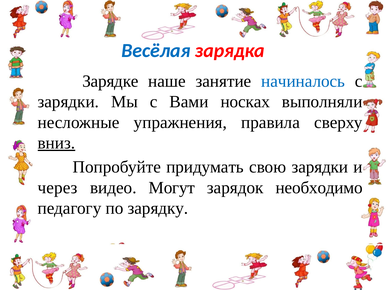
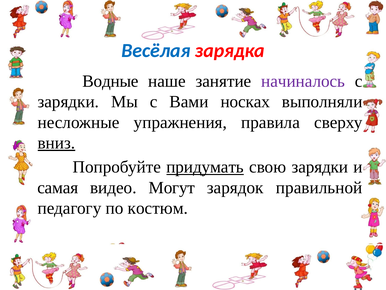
Зарядке: Зарядке -> Водные (110, 81)
начиналось colour: blue -> purple (303, 81)
придумать underline: none -> present (205, 167)
через: через -> самая (58, 187)
необходимо: необходимо -> правильной (319, 187)
зарядку: зарядку -> костюм (158, 208)
